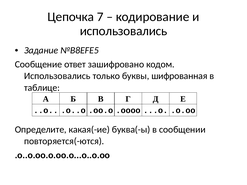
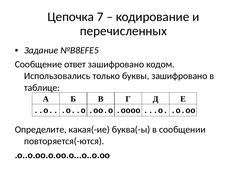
использовались: использовались -> перечисленных (123, 31)
буквы шифрованная: шифрованная -> зашифровано (179, 76)
